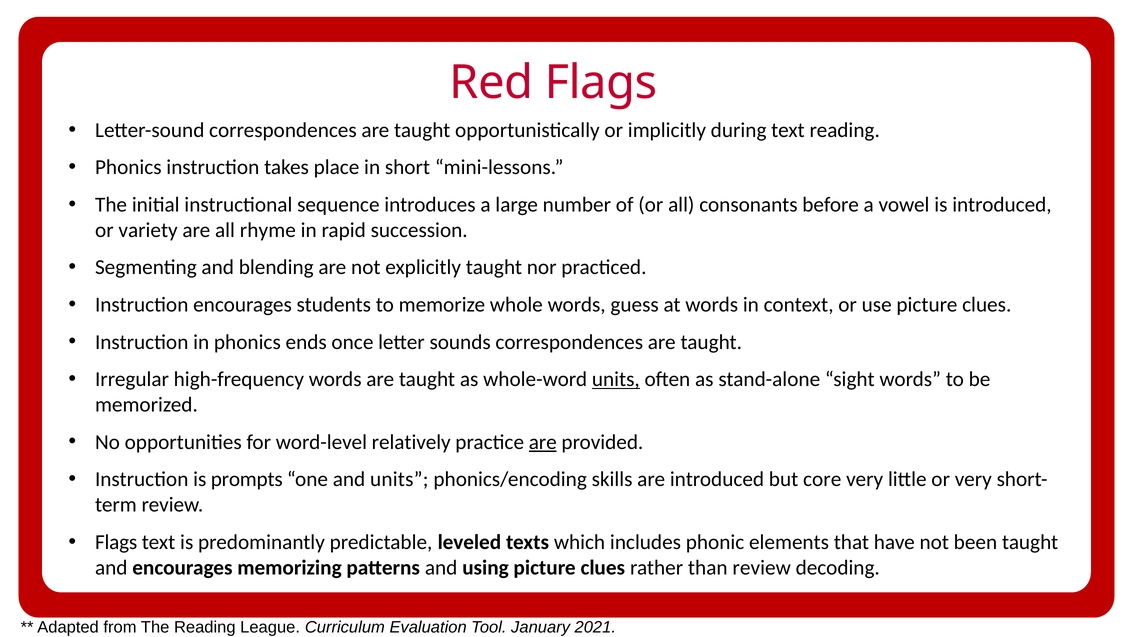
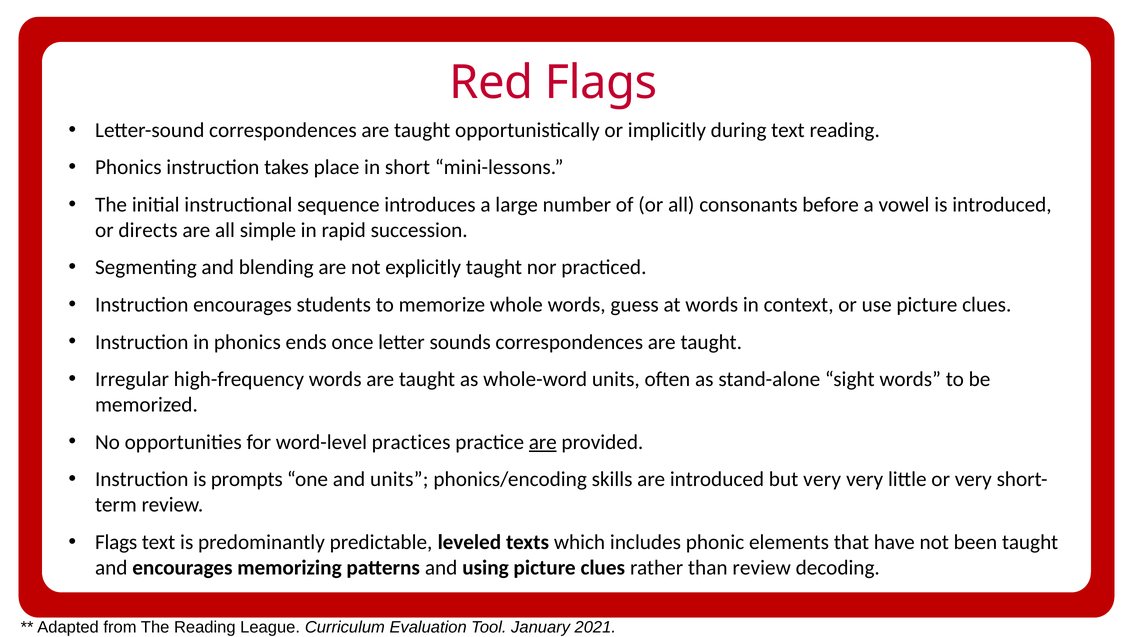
variety: variety -> directs (148, 230)
rhyme: rhyme -> simple (268, 230)
units underline: present -> none (616, 380)
relatively: relatively -> practices (411, 442)
but core: core -> very (822, 480)
